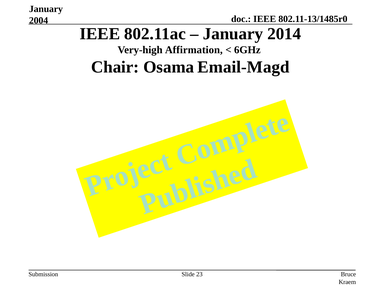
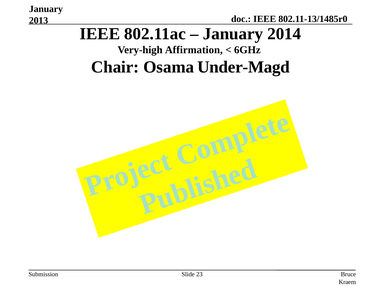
2004: 2004 -> 2013 (39, 20)
Email-Magd: Email-Magd -> Under-Magd (244, 67)
